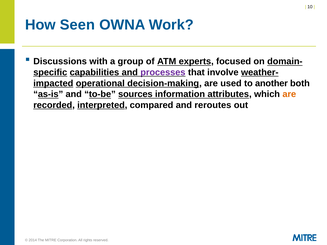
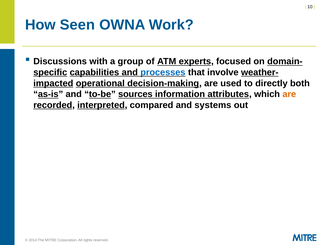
processes colour: purple -> blue (163, 72)
another: another -> directly (271, 83)
reroutes: reroutes -> systems (213, 105)
